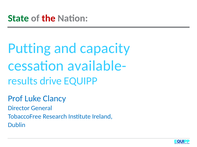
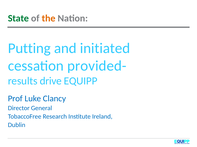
the colour: red -> orange (49, 18)
capacity: capacity -> initiated (105, 48)
available-: available- -> provided- (97, 66)
